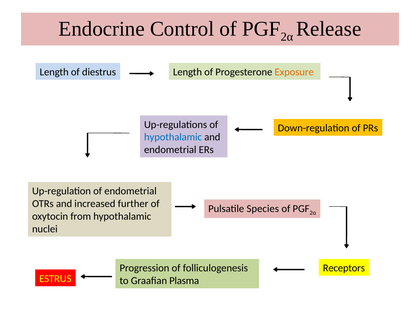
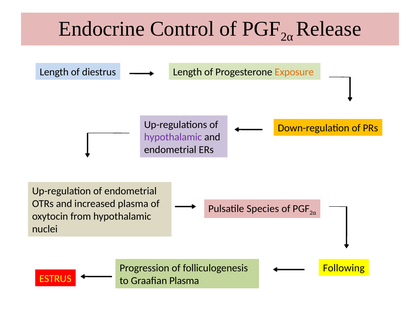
hypothalamic colour: blue -> purple (173, 137)
increased further: further -> plasma (133, 204)
Receptors: Receptors -> Following (344, 268)
